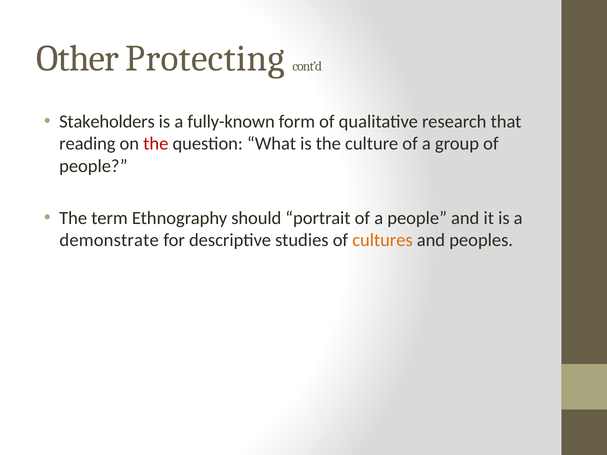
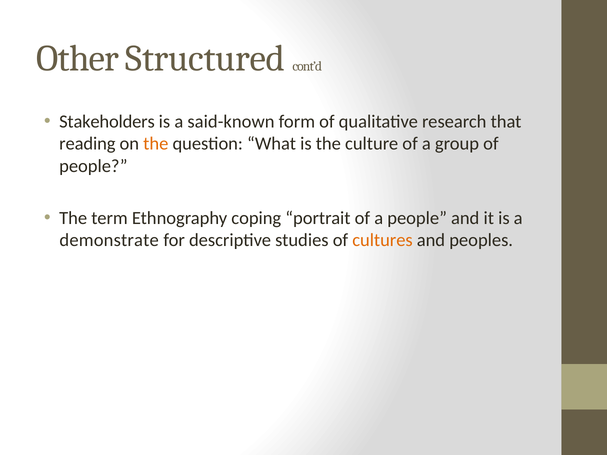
Protecting: Protecting -> Structured (205, 59)
fully-known: fully-known -> said-known (231, 122)
the colour: red -> orange (156, 144)
should: should -> coping (256, 218)
